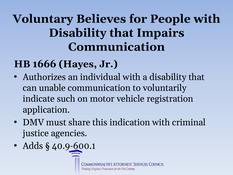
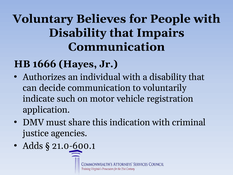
unable: unable -> decide (52, 88)
40.9-600.1: 40.9-600.1 -> 21.0-600.1 (74, 146)
